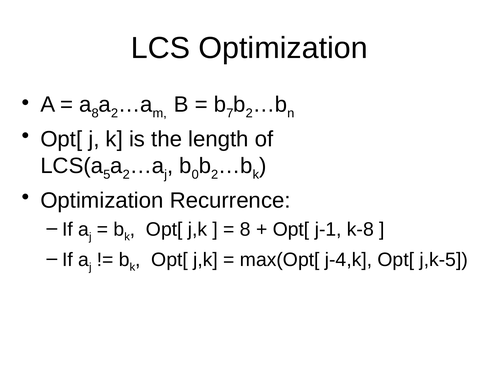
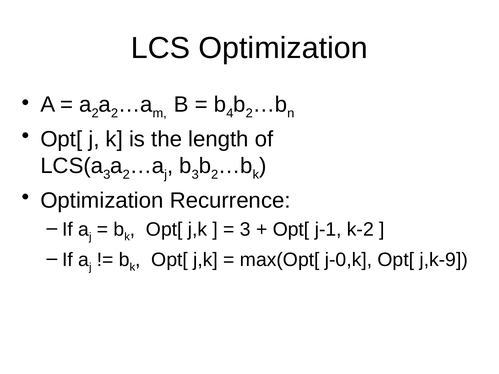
8: 8 -> 2 (95, 113)
7: 7 -> 4 (230, 113)
5: 5 -> 3 (107, 175)
b 0: 0 -> 3 (195, 175)
8: 8 -> 3 (245, 229)
k-8: k-8 -> k-2 (360, 229)
j-4,k: j-4,k -> j-0,k (349, 260)
j,k-5: j,k-5 -> j,k-9 (444, 260)
